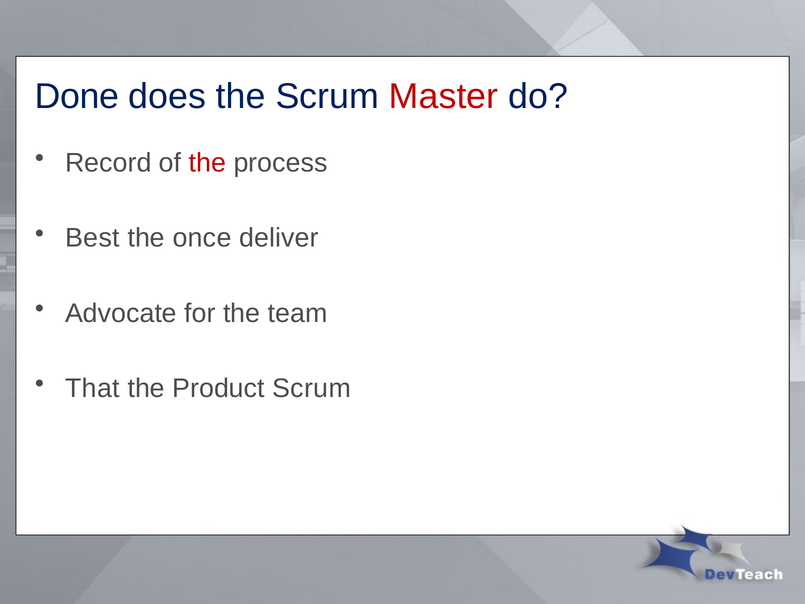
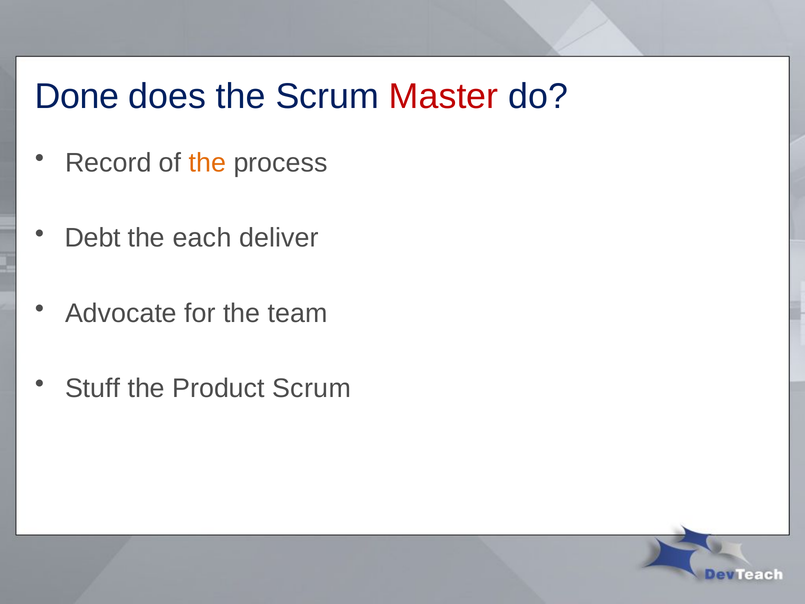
the colour: red -> orange (207, 163)
Best: Best -> Debt (93, 238)
once: once -> each (202, 238)
That: That -> Stuff (93, 388)
